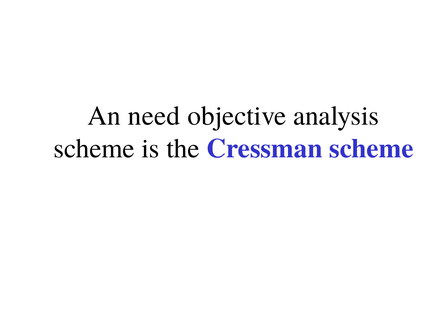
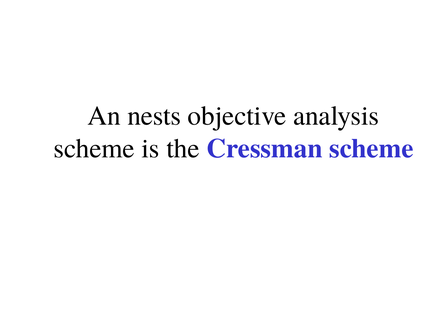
need: need -> nests (154, 116)
